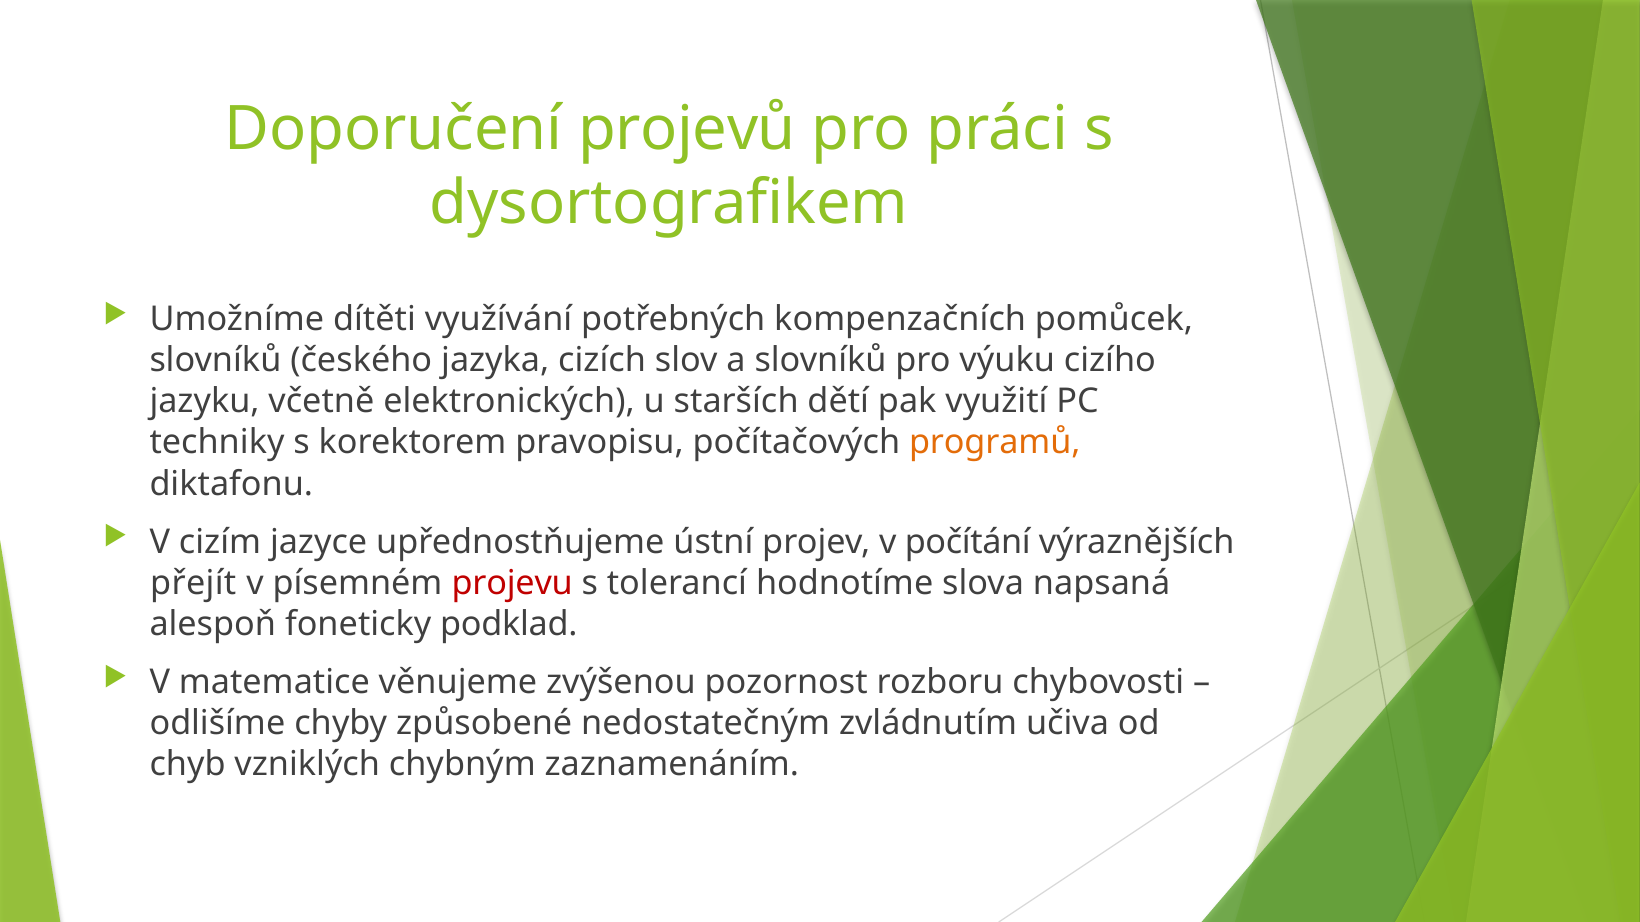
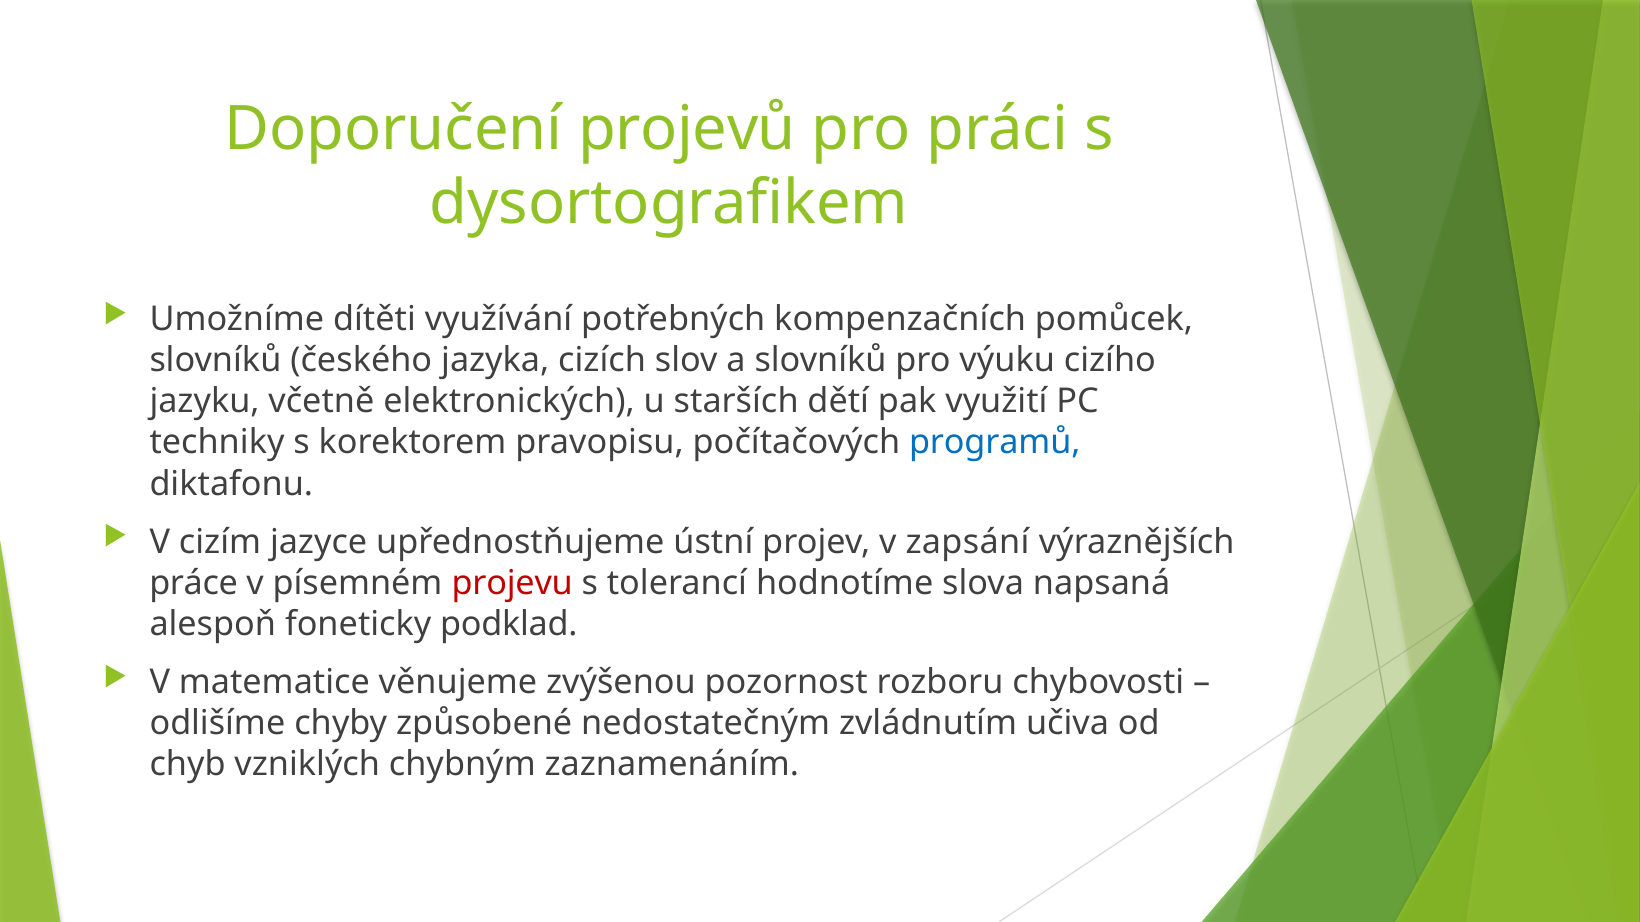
programů colour: orange -> blue (995, 443)
počítání: počítání -> zapsání (967, 542)
přejít: přejít -> práce (194, 583)
